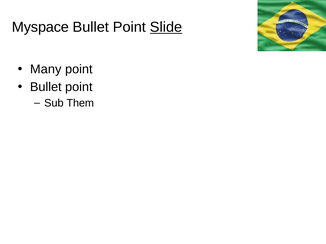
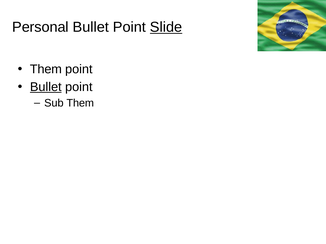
Myspace: Myspace -> Personal (40, 27)
Many: Many -> Them (46, 69)
Bullet underline: none -> present (46, 87)
